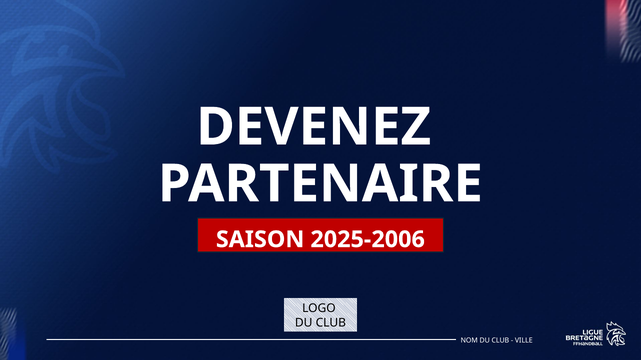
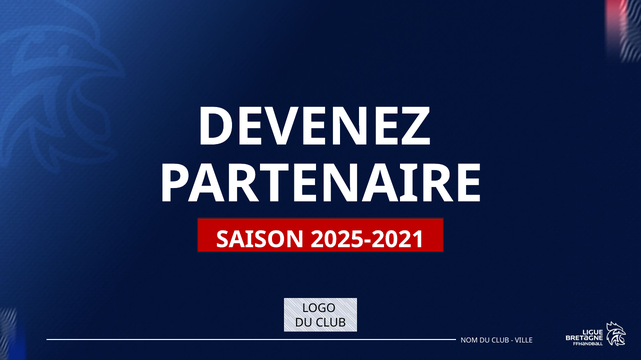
2025-2006: 2025-2006 -> 2025-2021 (368, 240)
